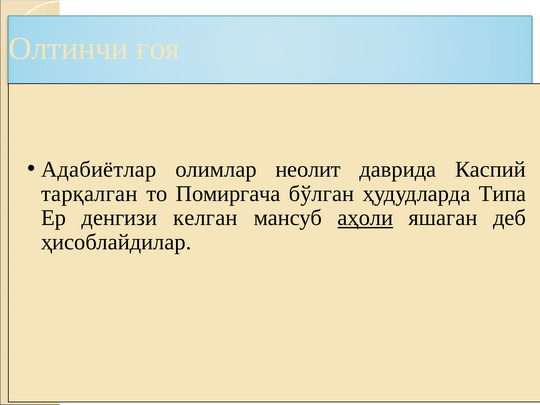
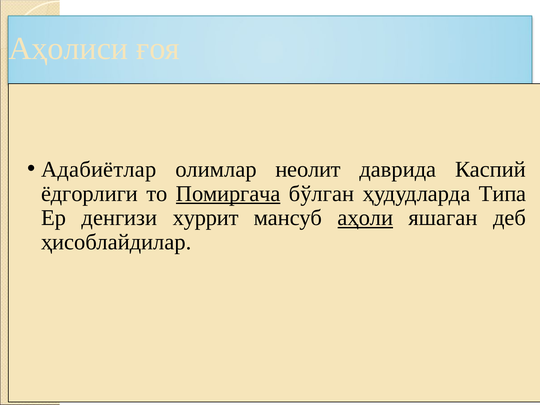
Олтинчи: Олтинчи -> Аҳолиси (68, 48)
тарқалган: тарқалган -> ёдгорлиги (89, 194)
Помиргача underline: none -> present (228, 194)
келган: келган -> хуррит (206, 218)
